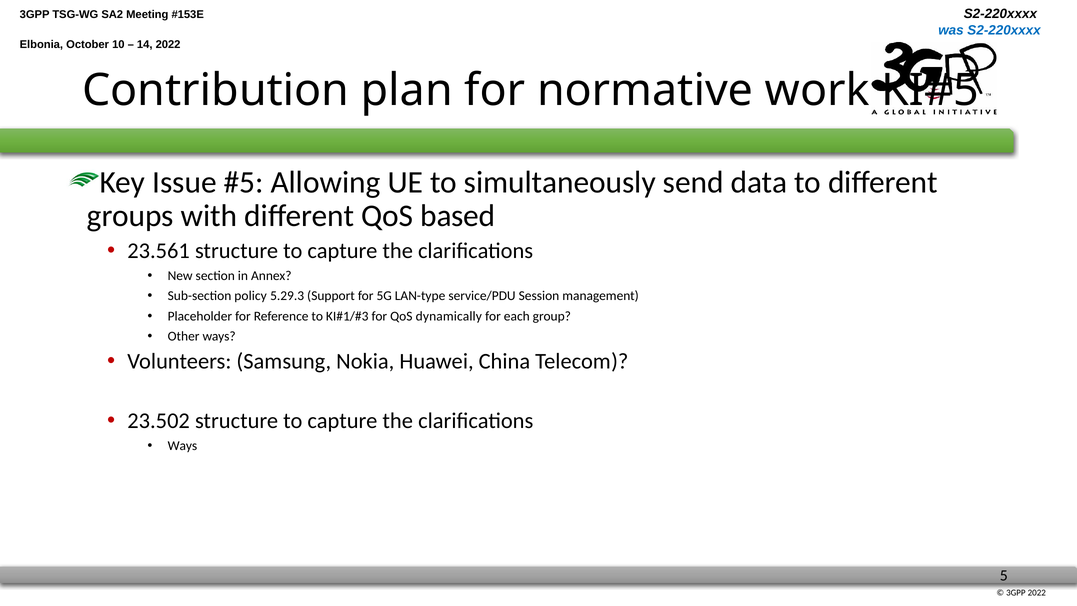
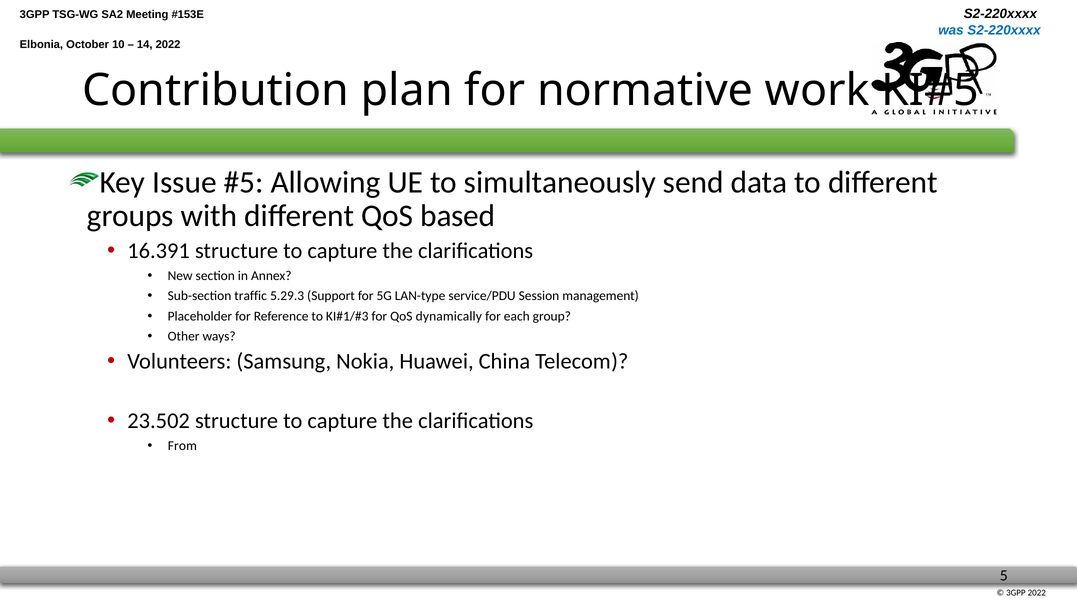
23.561: 23.561 -> 16.391 (159, 251)
policy: policy -> traffic (251, 296)
Ways: Ways -> From (182, 446)
